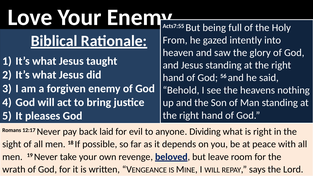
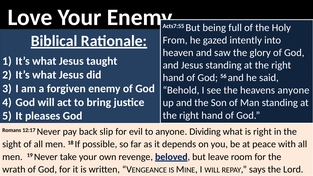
heavens nothing: nothing -> anyone (293, 90)
laid: laid -> slip (106, 132)
